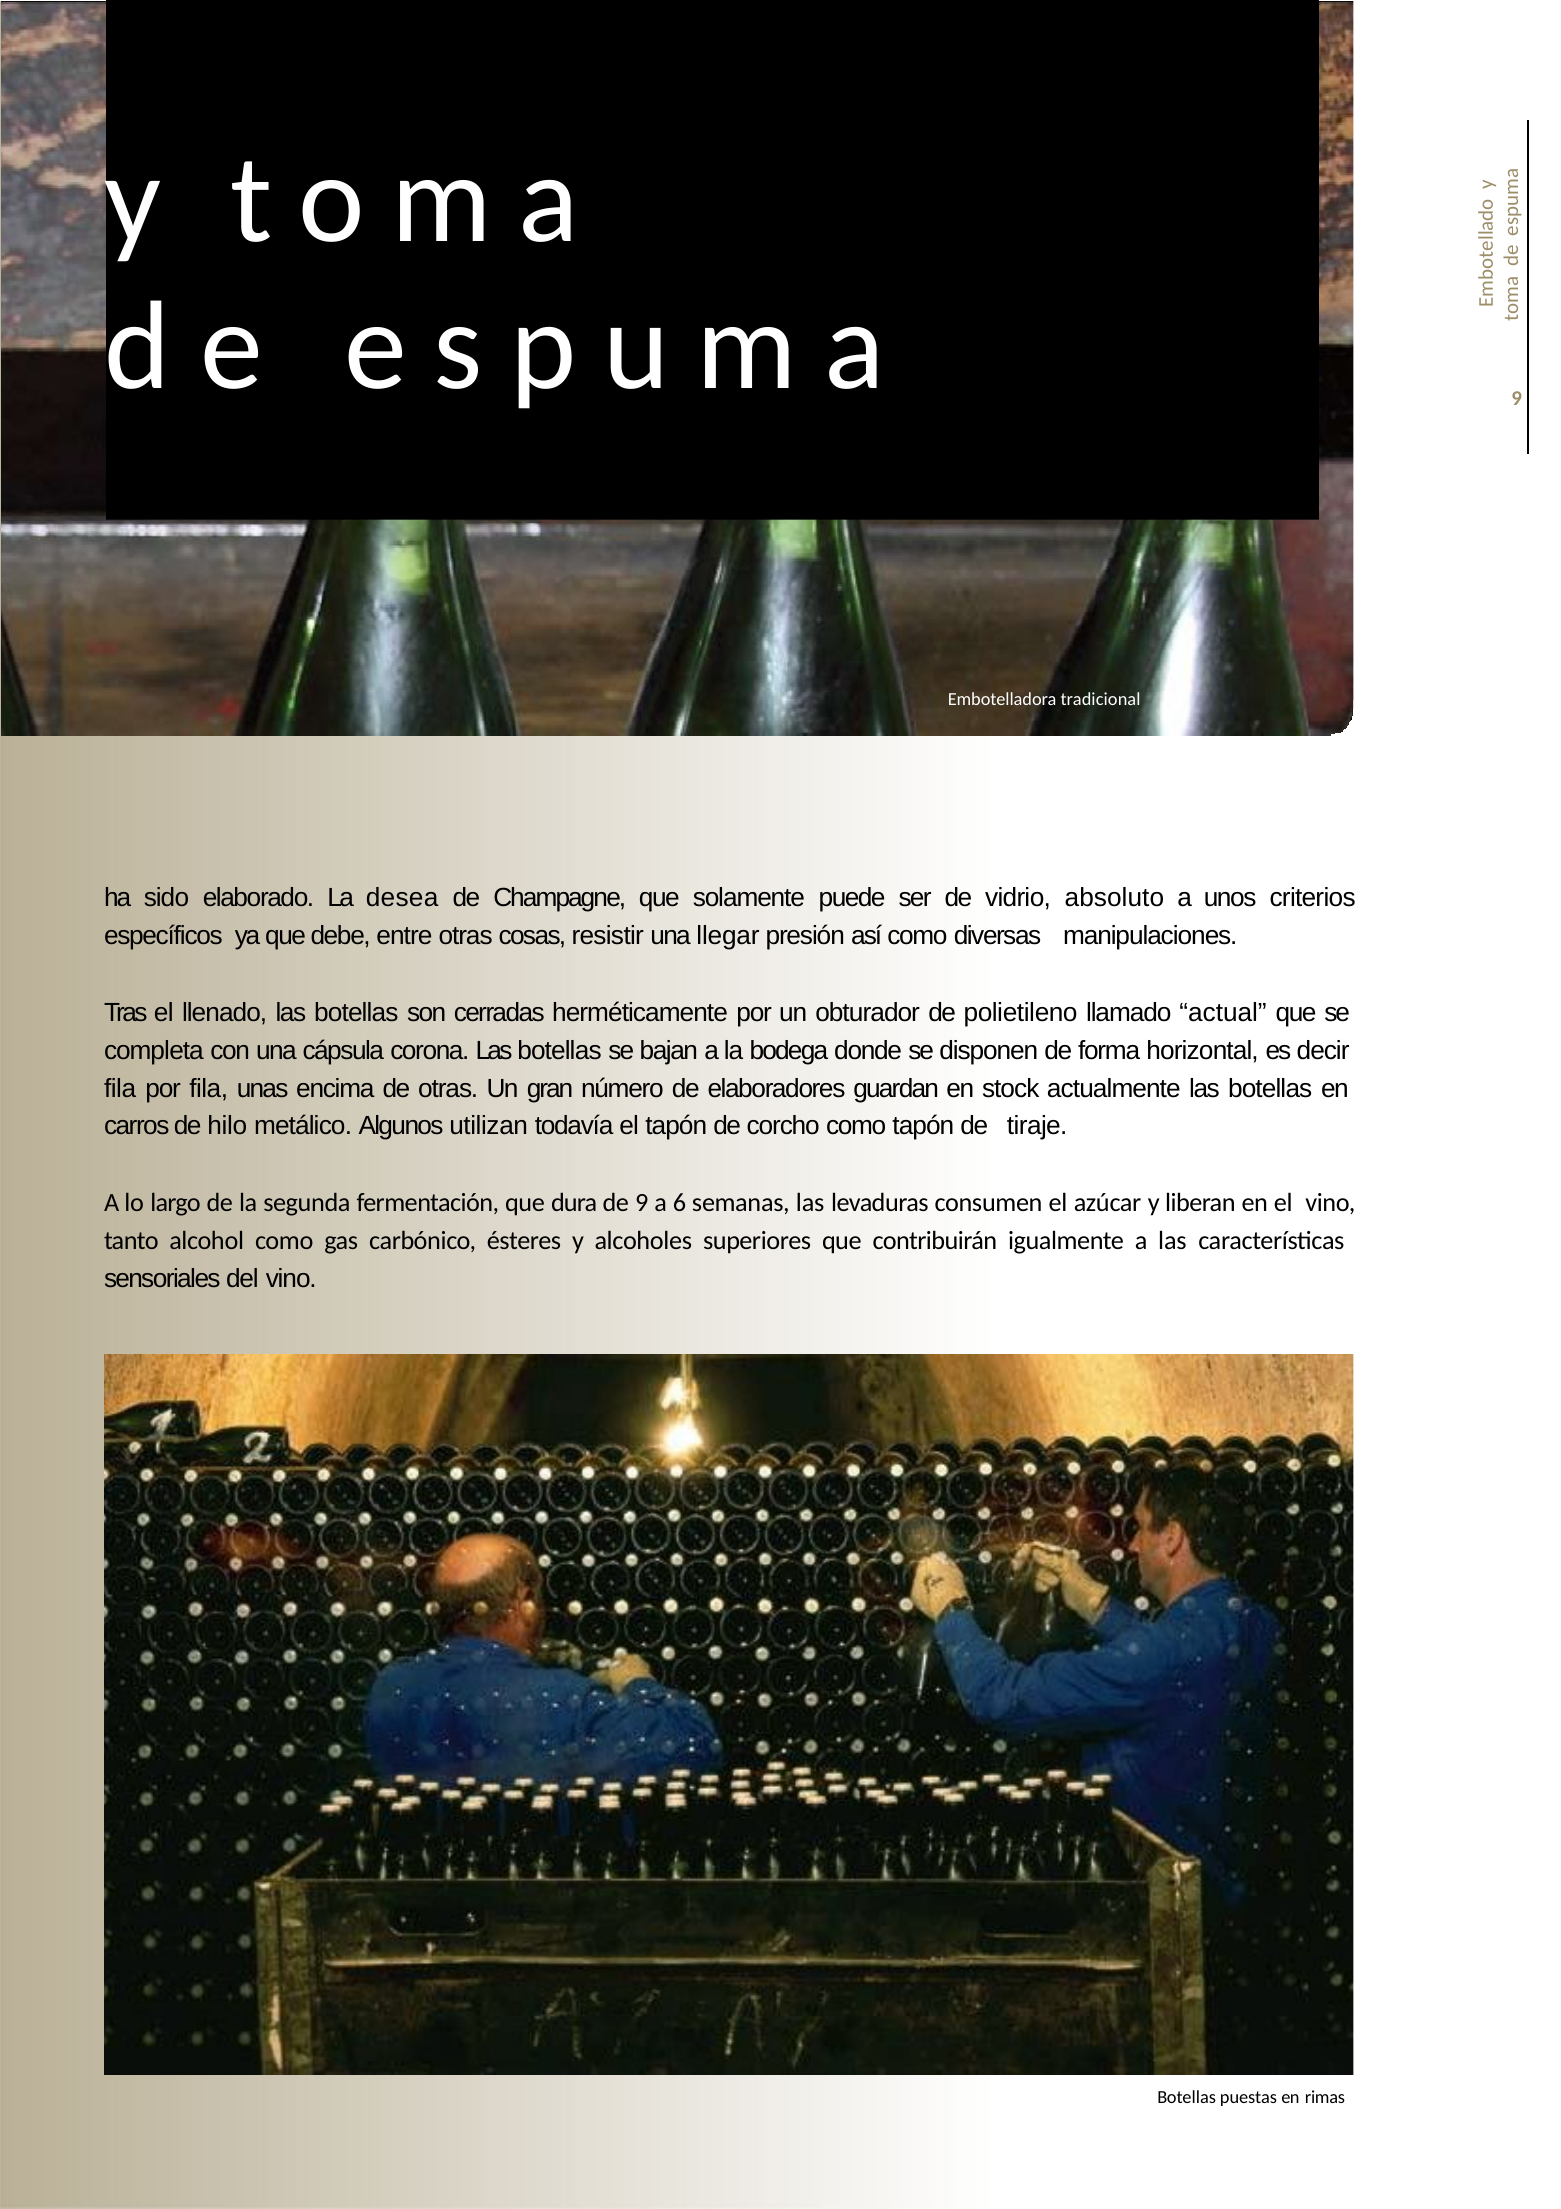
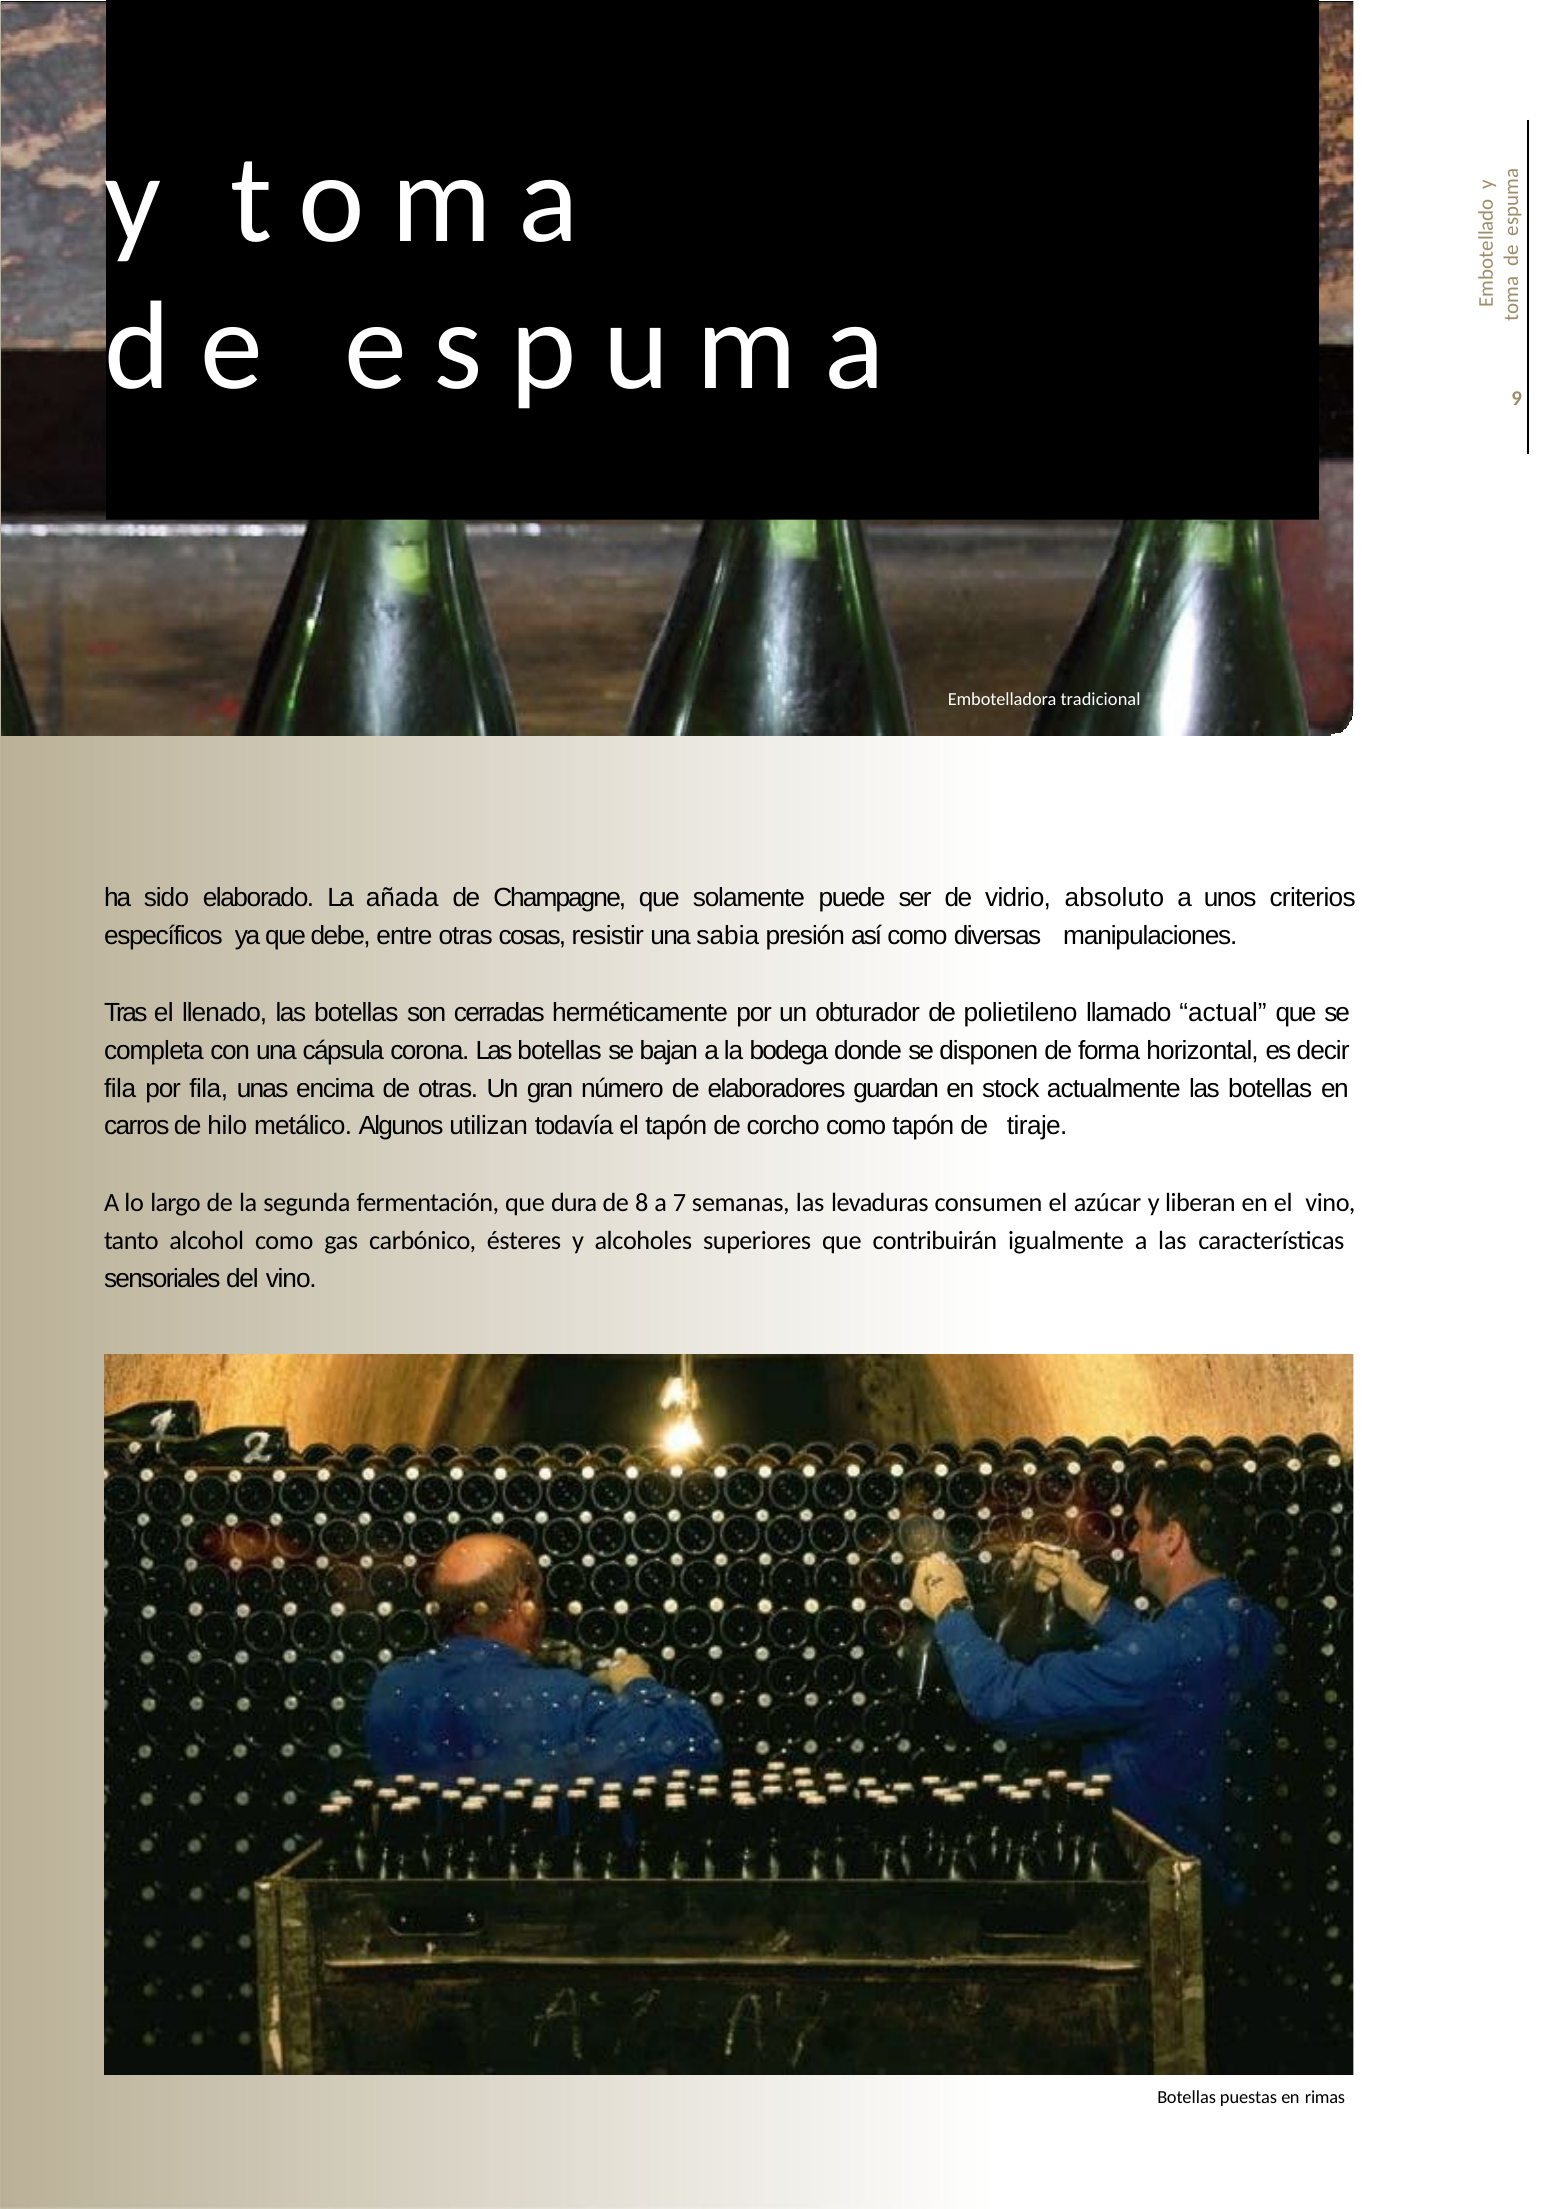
desea: desea -> añada (402, 898)
llegar: llegar -> sabia (728, 936)
de 9: 9 -> 8 (642, 1203)
6: 6 -> 7 (680, 1203)
